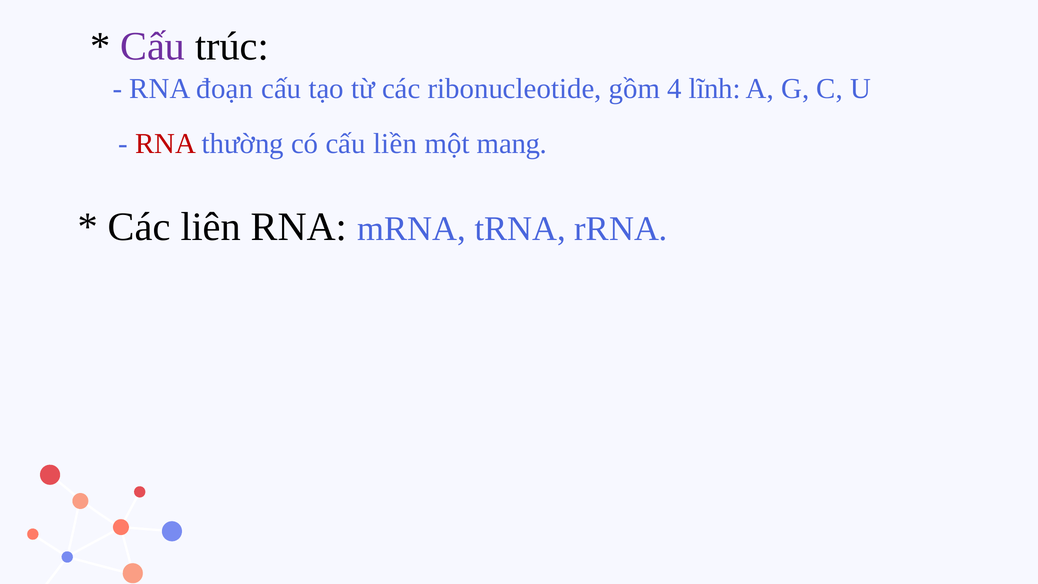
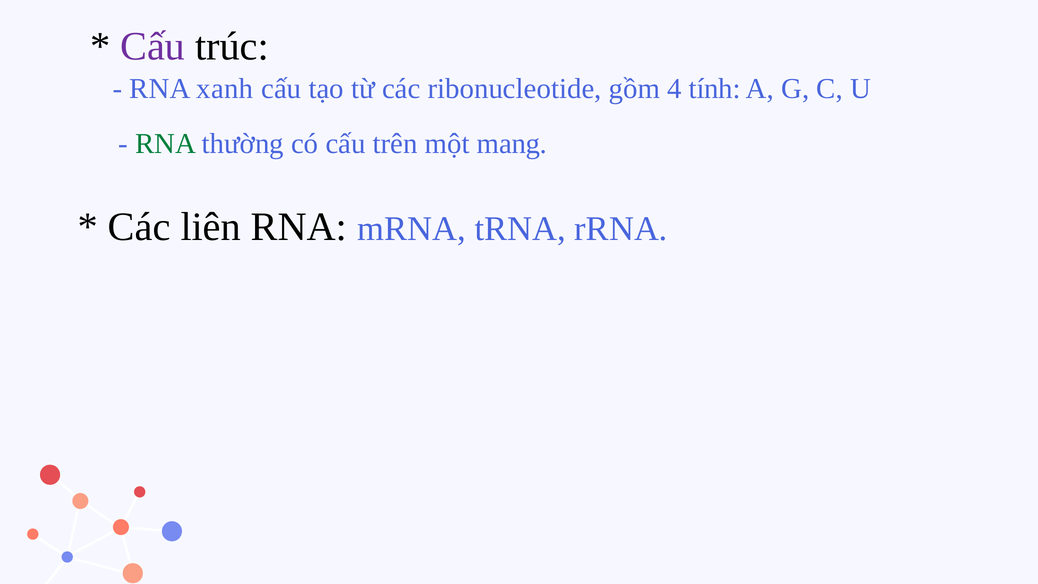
đoạn: đoạn -> xanh (225, 89)
lĩnh: lĩnh -> tính (715, 89)
RNA colour: red -> green (165, 144)
liền: liền -> trên (395, 144)
